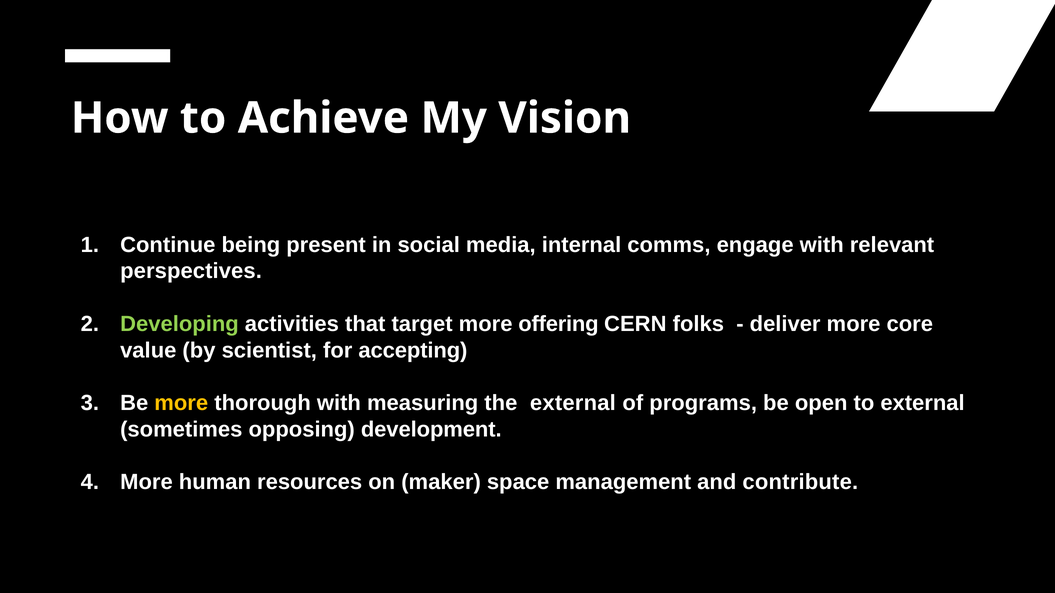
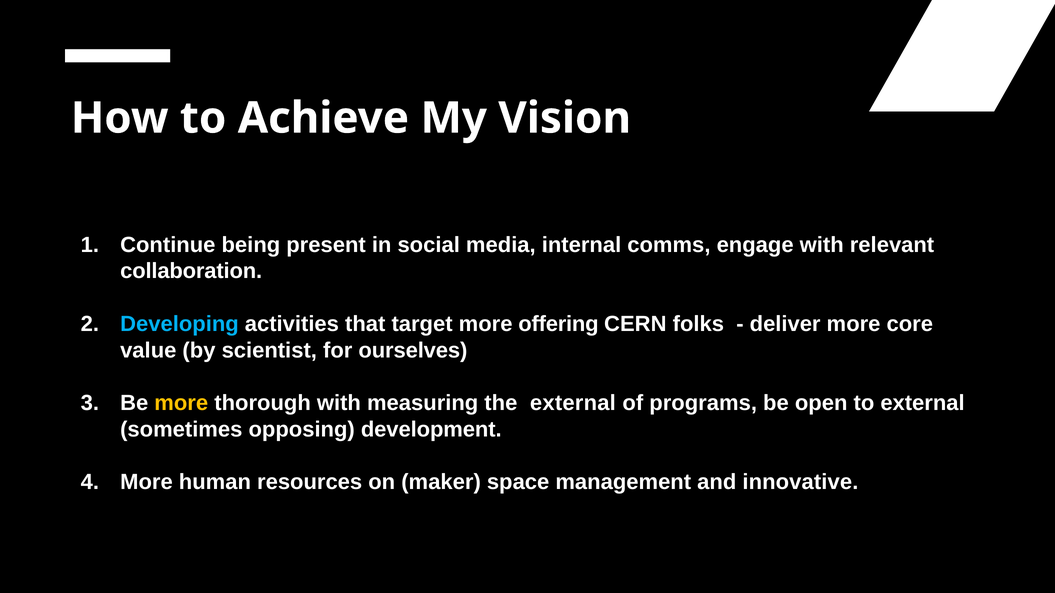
perspectives: perspectives -> collaboration (191, 271)
Developing colour: light green -> light blue (179, 324)
accepting: accepting -> ourselves (413, 351)
contribute: contribute -> innovative (800, 482)
